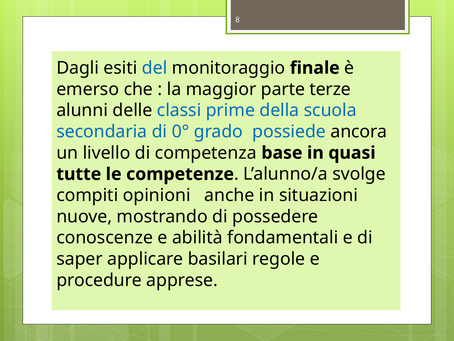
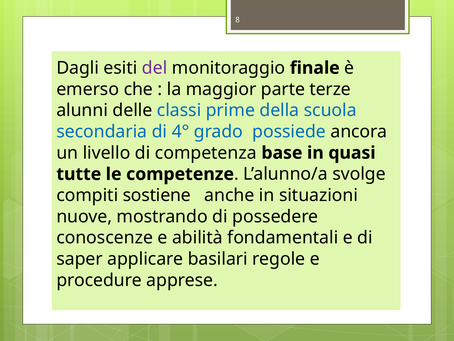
del colour: blue -> purple (155, 68)
0°: 0° -> 4° (181, 131)
opinioni: opinioni -> sostiene (157, 195)
